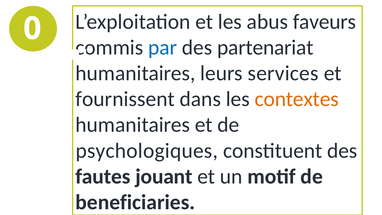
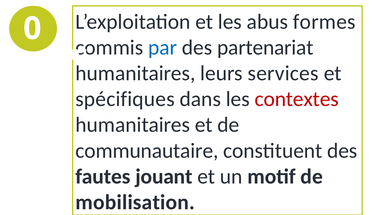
faveurs: faveurs -> formes (324, 22)
fournissent: fournissent -> spécifiques (125, 99)
contextes colour: orange -> red (297, 99)
psychologiques: psychologiques -> communautaire (147, 151)
beneficiaries: beneficiaries -> mobilisation (135, 202)
